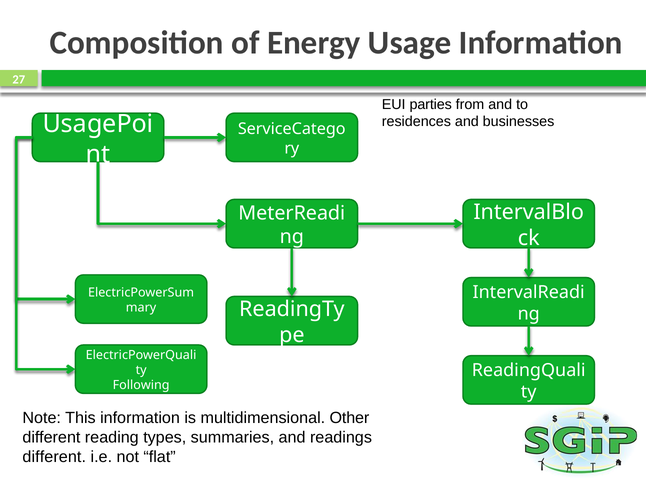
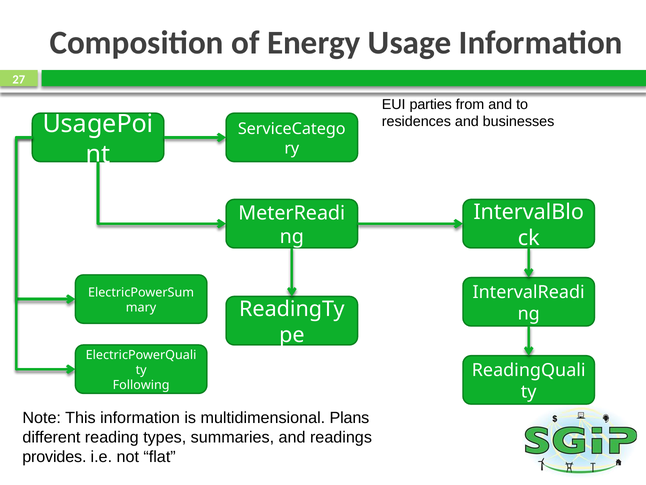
Other: Other -> Plans (349, 418)
different: different -> provides (54, 456)
